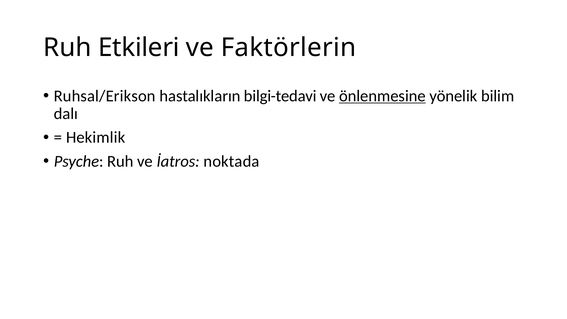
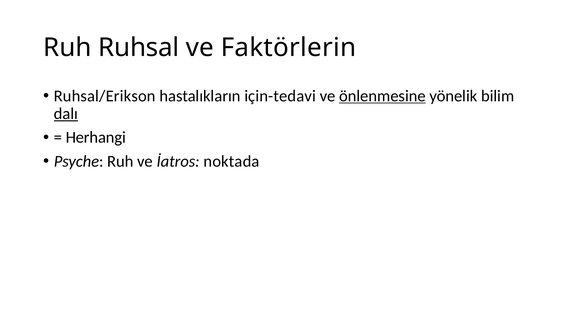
Etkileri: Etkileri -> Ruhsal (139, 48)
bilgi-tedavi: bilgi-tedavi -> için-tedavi (280, 96)
dalı underline: none -> present (66, 114)
Hekimlik: Hekimlik -> Herhangi (96, 138)
